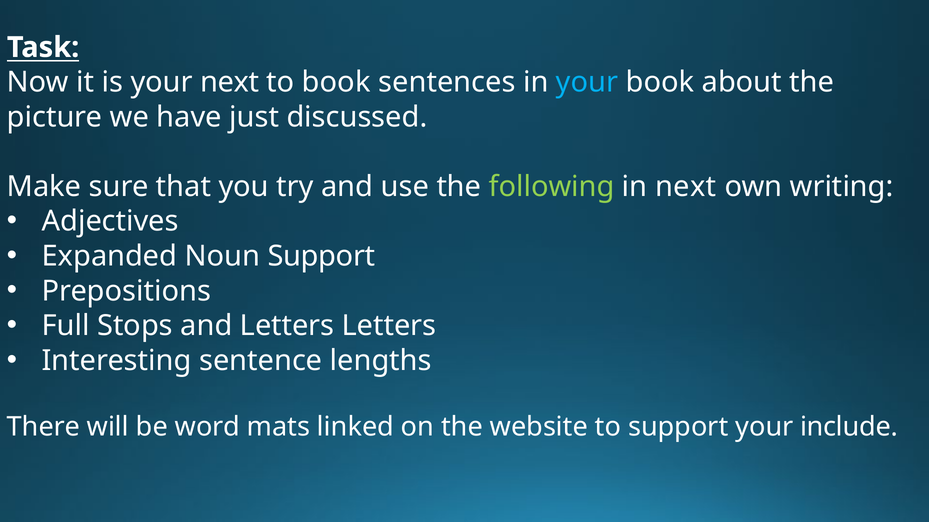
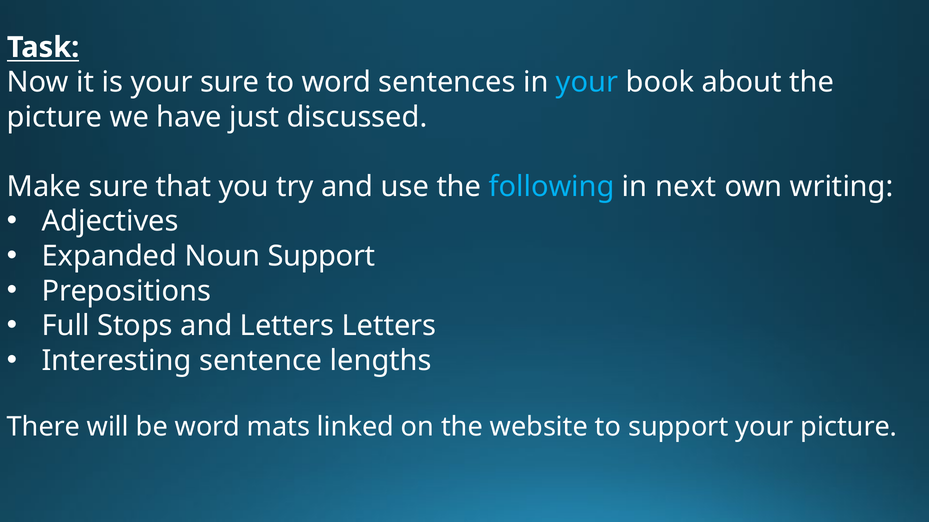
your next: next -> sure (230, 82)
to book: book -> word (336, 82)
following colour: light green -> light blue (552, 187)
your include: include -> picture (849, 427)
